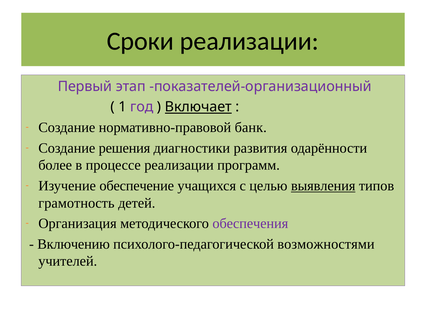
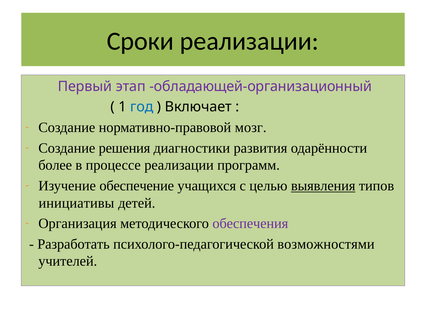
показателей-организационный: показателей-организационный -> обладающей-организационный (261, 86)
год colour: purple -> blue (142, 107)
Включает underline: present -> none (198, 107)
банк: банк -> мозг (251, 127)
грамотность: грамотность -> инициативы (76, 203)
Включению: Включению -> Разработать (74, 244)
